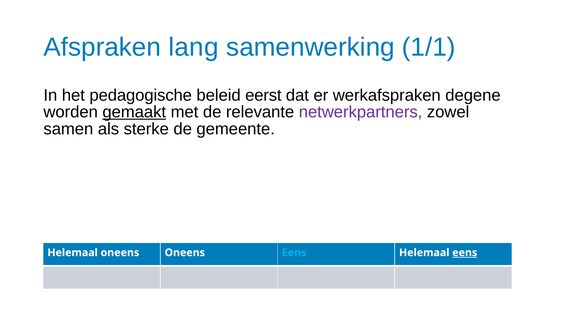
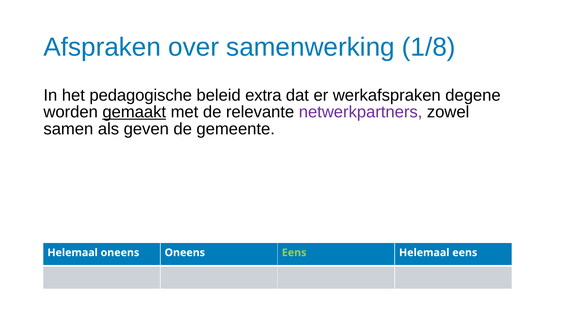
lang: lang -> over (194, 47)
1/1: 1/1 -> 1/8 (429, 47)
eerst: eerst -> extra (263, 95)
sterke: sterke -> geven (146, 129)
Eens colour: light blue -> light green (294, 252)
eens underline: present -> none (465, 252)
